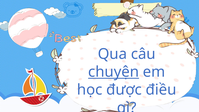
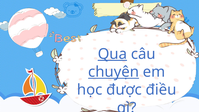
Qua underline: none -> present (112, 54)
